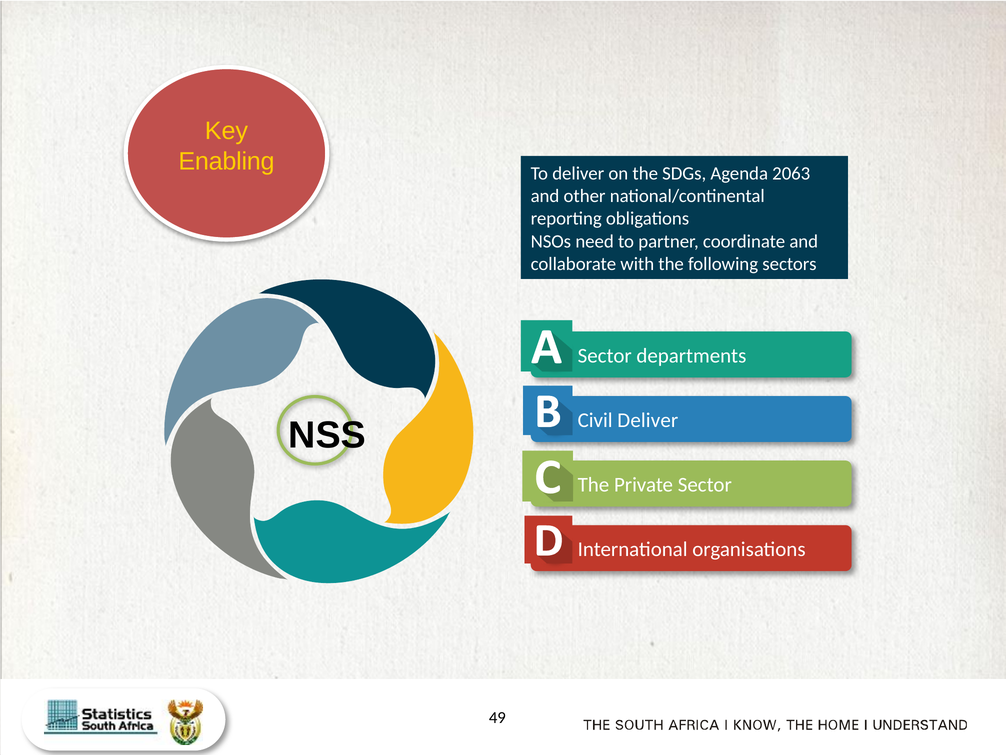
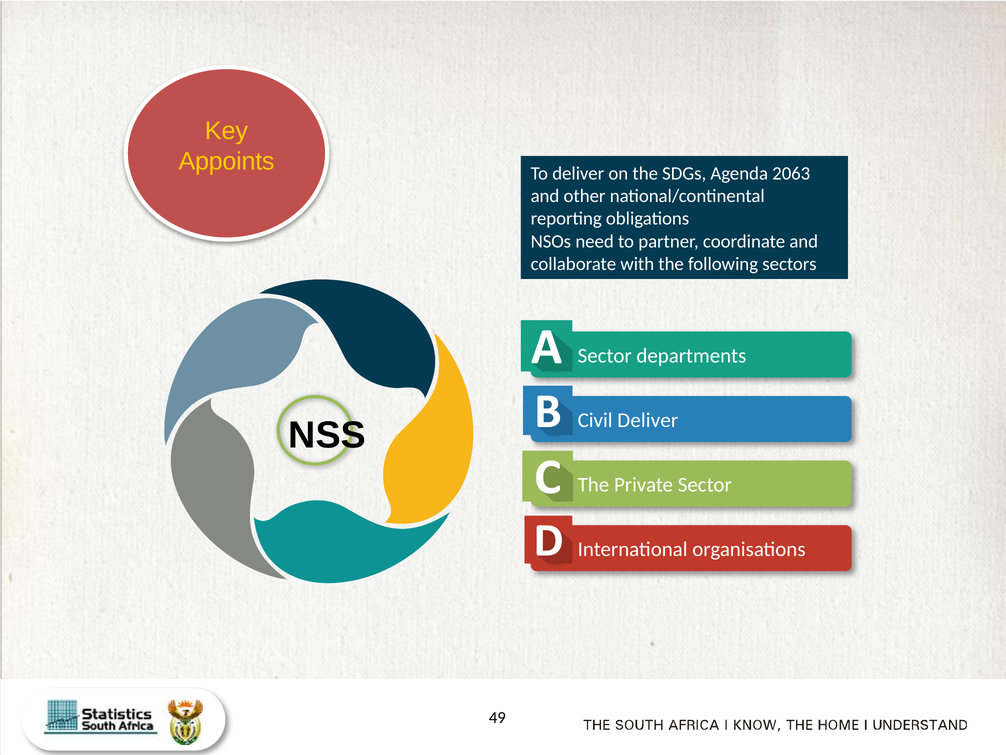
Enabling: Enabling -> Appoints (227, 161)
